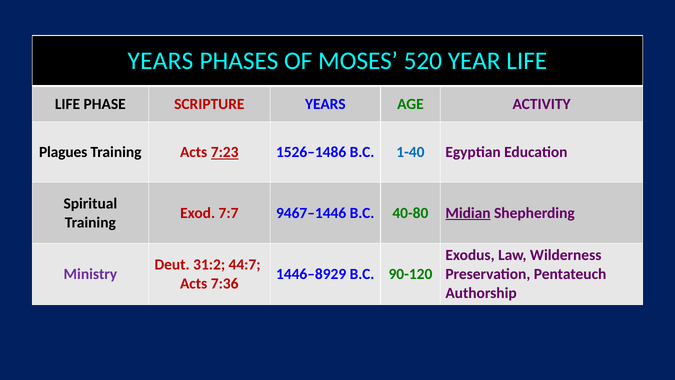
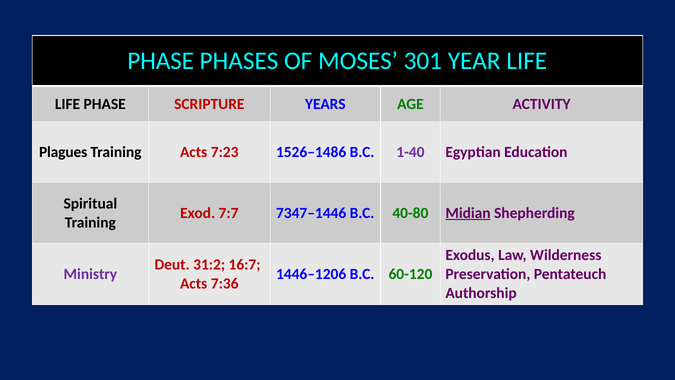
YEARS: YEARS -> PHASE (161, 61)
520: 520 -> 301 (423, 61)
7:23 underline: present -> none (225, 152)
1-40 colour: blue -> purple (410, 152)
9467–1446: 9467–1446 -> 7347–1446 (311, 213)
44:7: 44:7 -> 16:7 (245, 265)
1446–8929: 1446–8929 -> 1446–1206 (311, 274)
90-120: 90-120 -> 60-120 (410, 274)
